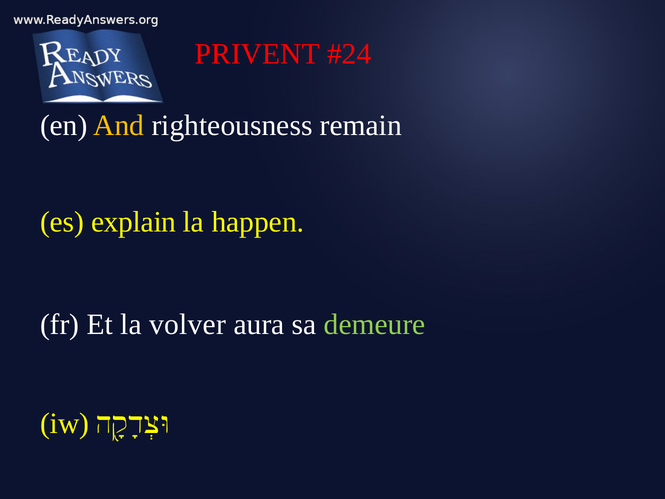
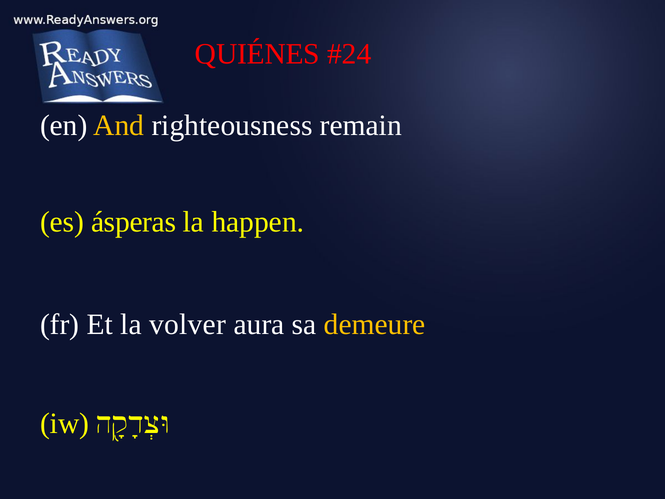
PRIVENT: PRIVENT -> QUIÉNES (257, 54)
explain: explain -> ásperas (134, 222)
demeure colour: light green -> yellow (375, 324)
